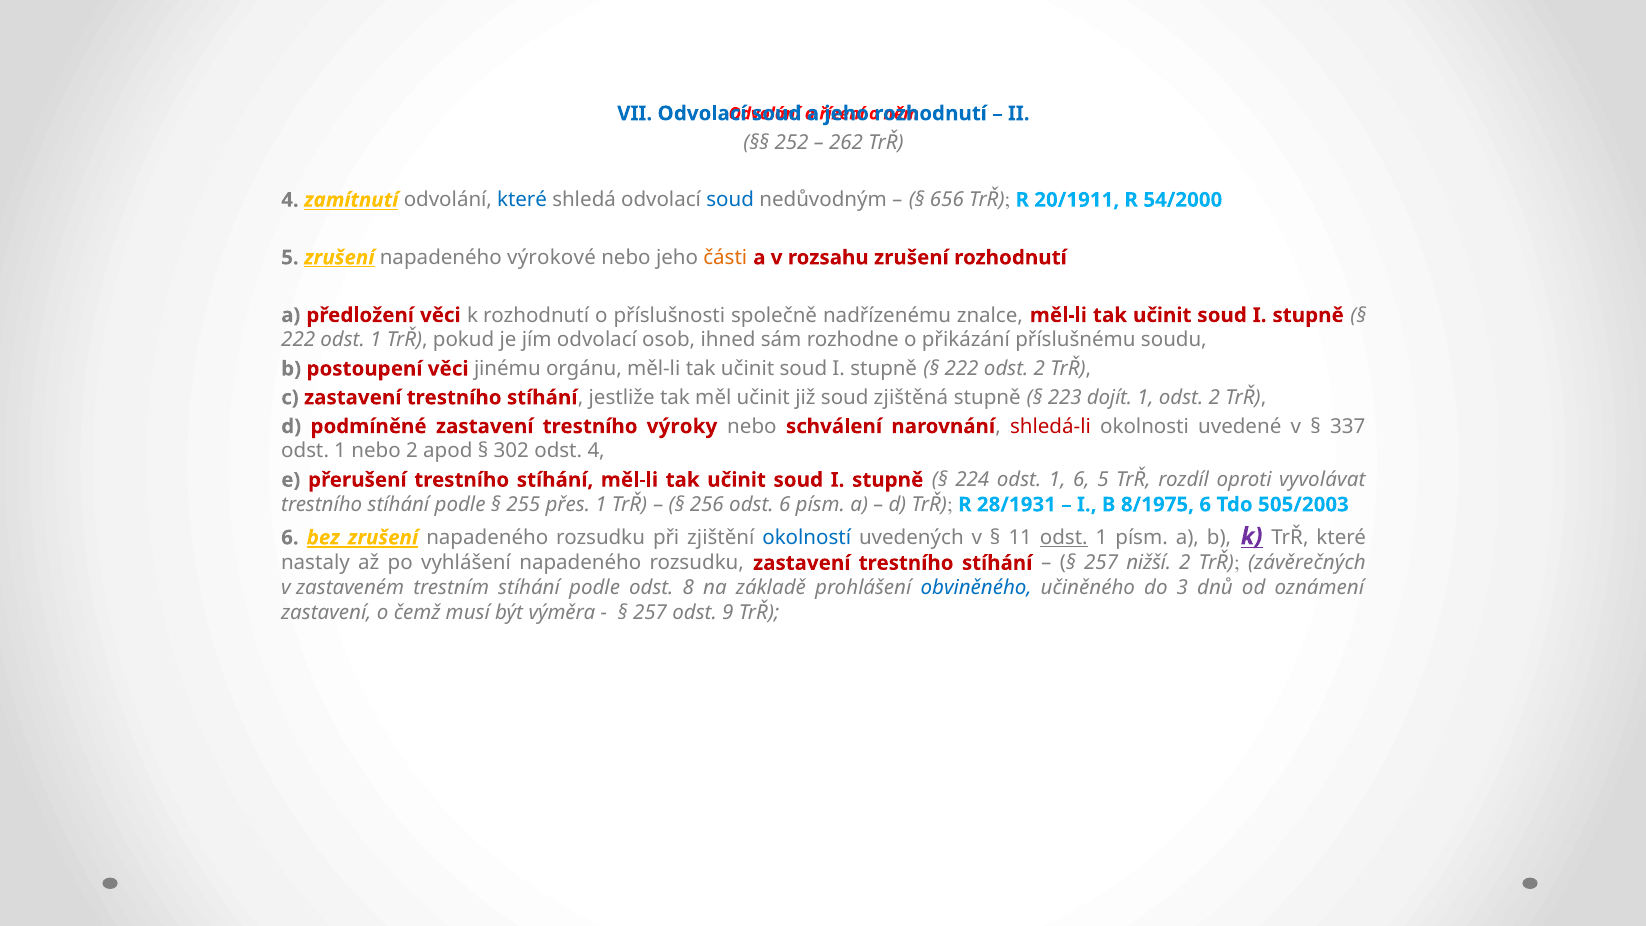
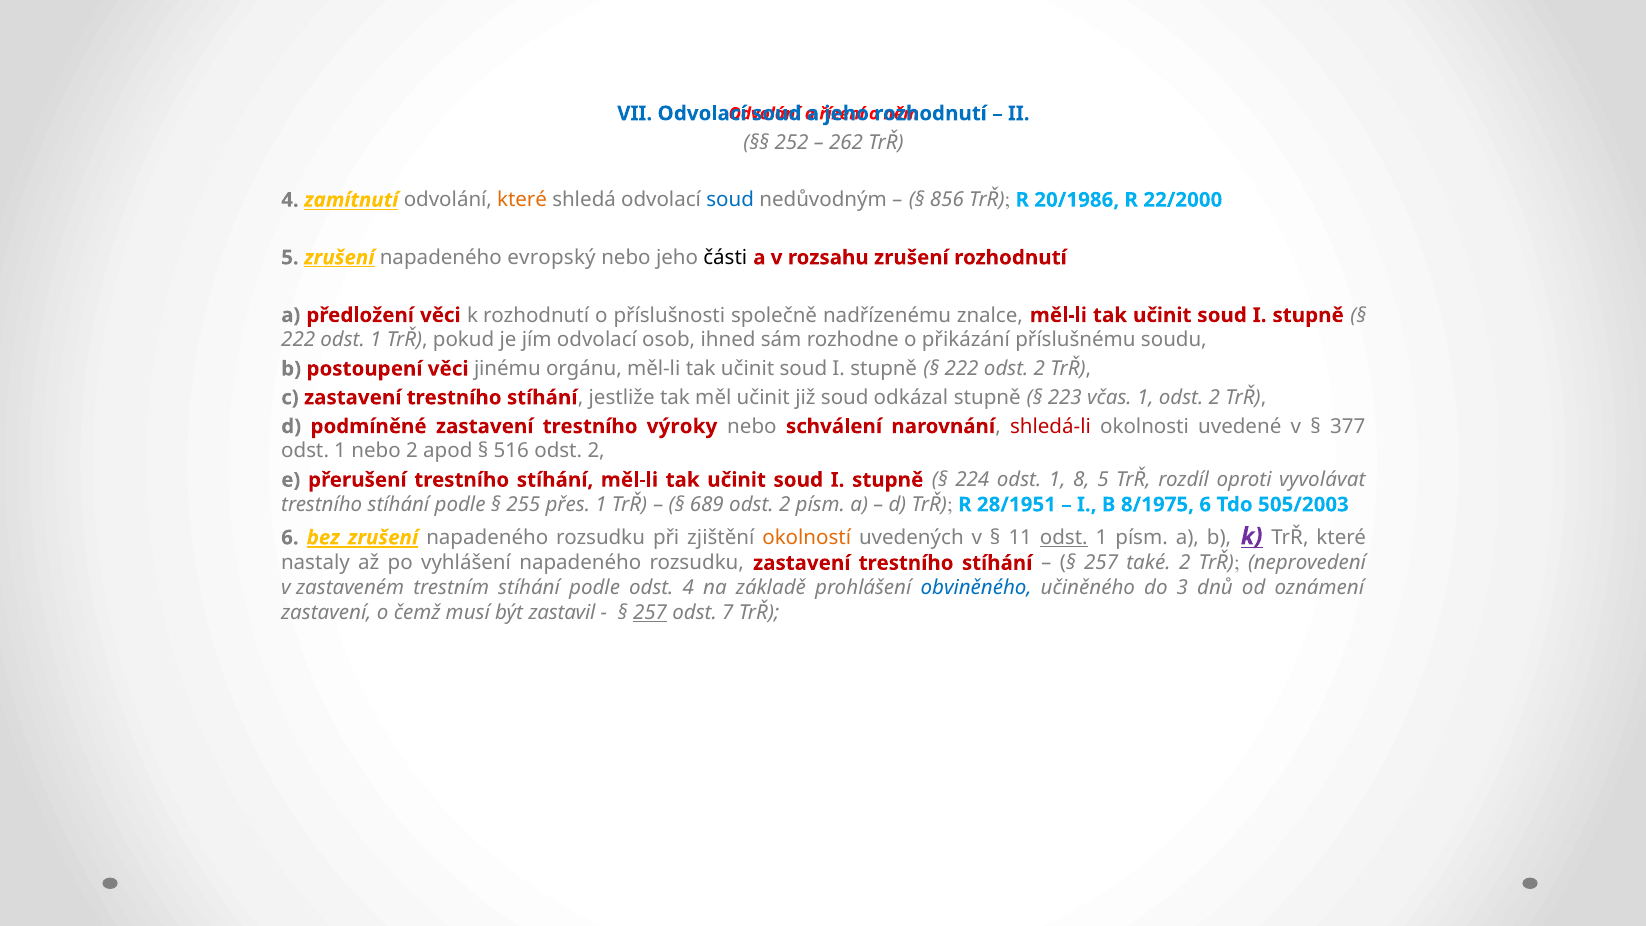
které colour: blue -> orange (522, 200)
656: 656 -> 856 (947, 200)
20/1911: 20/1911 -> 20/1986 (1077, 200)
54/2000: 54/2000 -> 22/2000 (1183, 200)
výrokové: výrokové -> evropský (551, 258)
části colour: orange -> black (725, 258)
zjištěná: zjištěná -> odkázal (911, 398)
dojít: dojít -> včas (1109, 398)
337: 337 -> 377 (1348, 426)
302: 302 -> 516 (511, 451)
4: 4 -> 2 (596, 451)
1 6: 6 -> 8 (1081, 480)
256: 256 -> 689 (707, 505)
6: 6 -> 2 (785, 505)
28/1931: 28/1931 -> 28/1951 (1016, 505)
okolností colour: blue -> orange (807, 538)
nižší: nižší -> také (1149, 563)
závěrečných: závěrečných -> neprovedení (1307, 563)
odst 8: 8 -> 4 (688, 588)
výměra: výměra -> zastavil (562, 612)
257 underline: none -> present (650, 612)
9: 9 -> 7 (728, 612)
